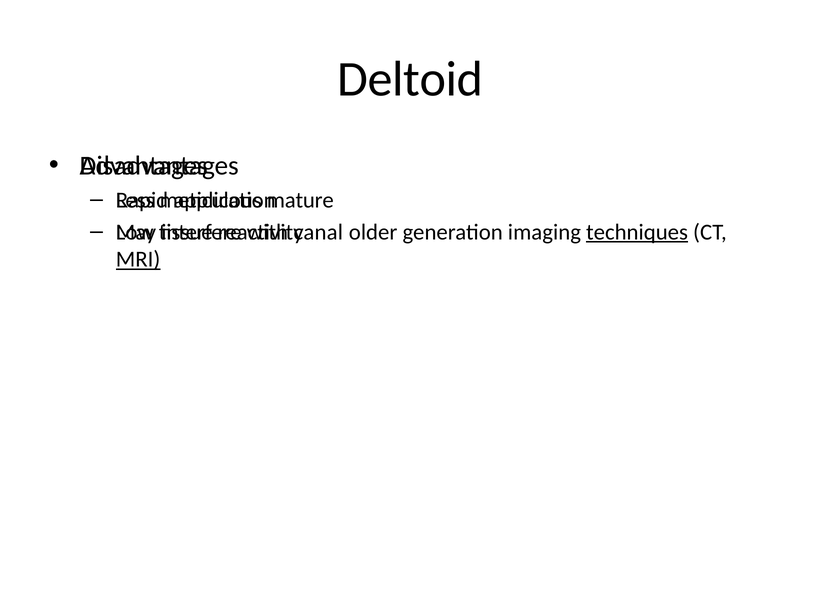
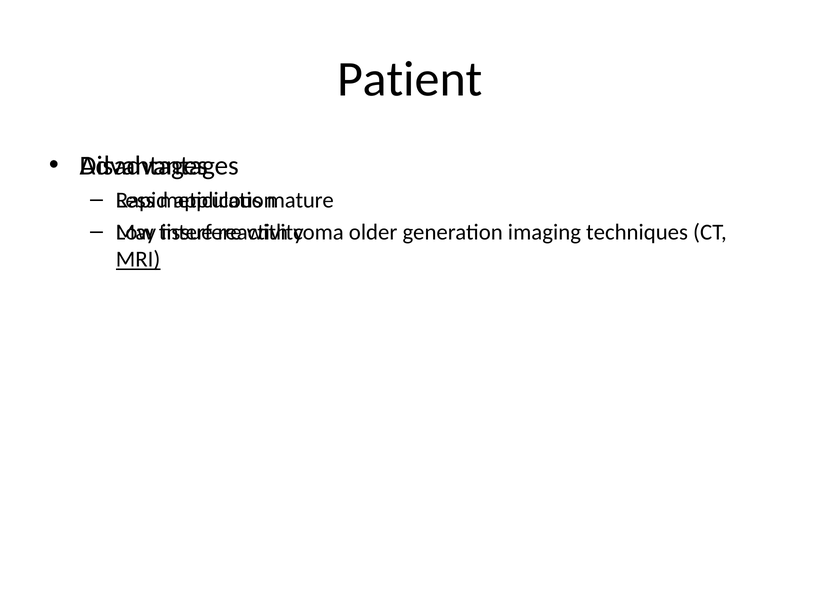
Deltoid: Deltoid -> Patient (410, 79)
canal: canal -> coma (318, 232)
techniques underline: present -> none (637, 232)
